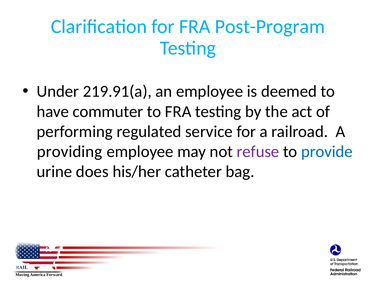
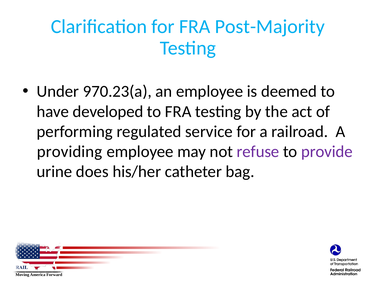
Post-Program: Post-Program -> Post-Majority (270, 27)
219.91(a: 219.91(a -> 970.23(a (117, 91)
commuter: commuter -> developed (108, 112)
provide colour: blue -> purple (327, 152)
